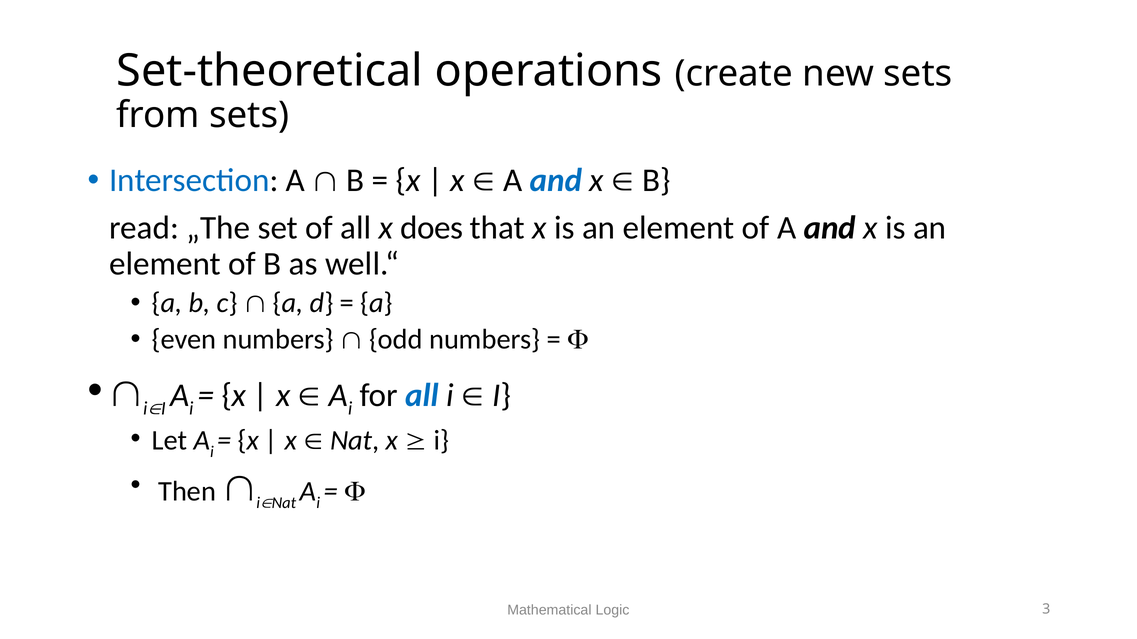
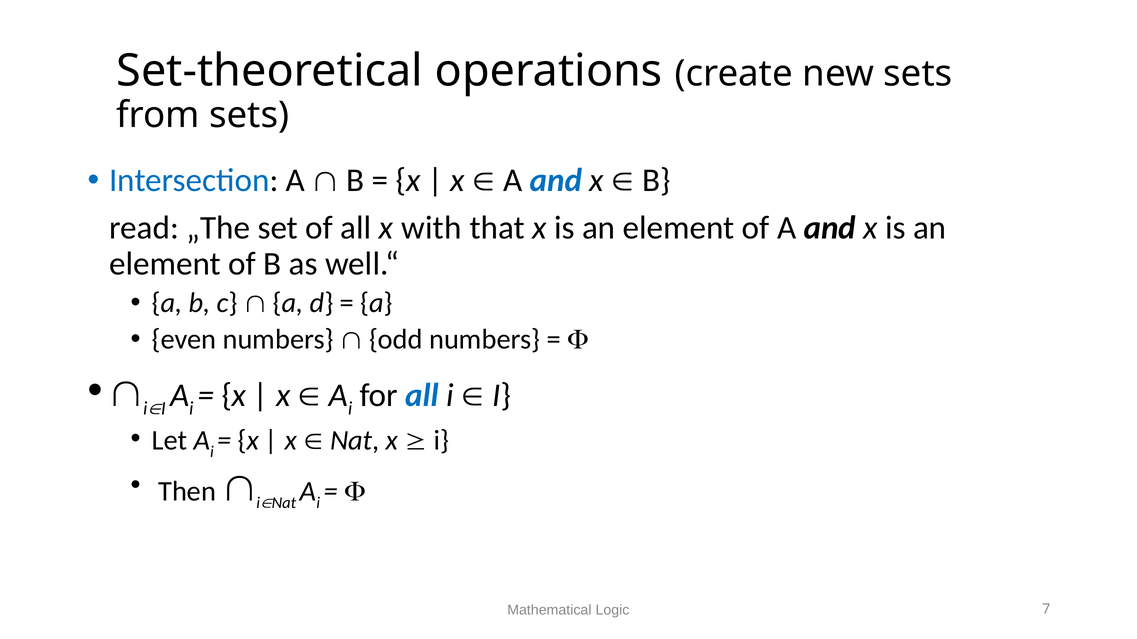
does: does -> with (431, 228)
3: 3 -> 7 (1046, 610)
